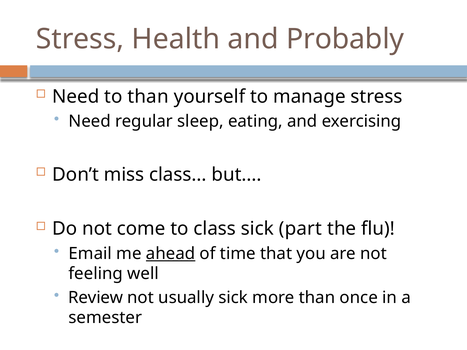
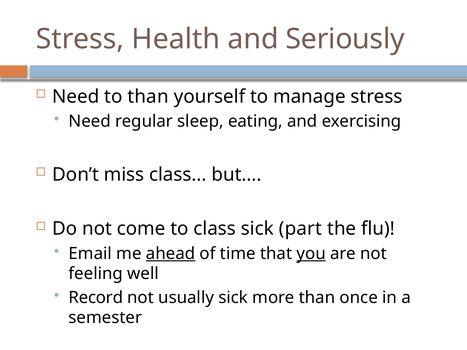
Probably: Probably -> Seriously (345, 39)
you underline: none -> present (311, 254)
Review: Review -> Record (96, 298)
